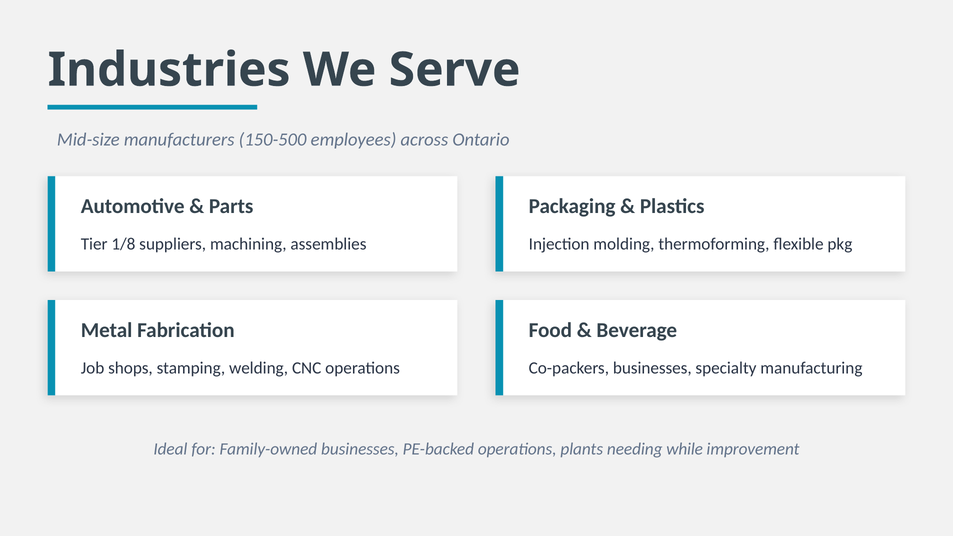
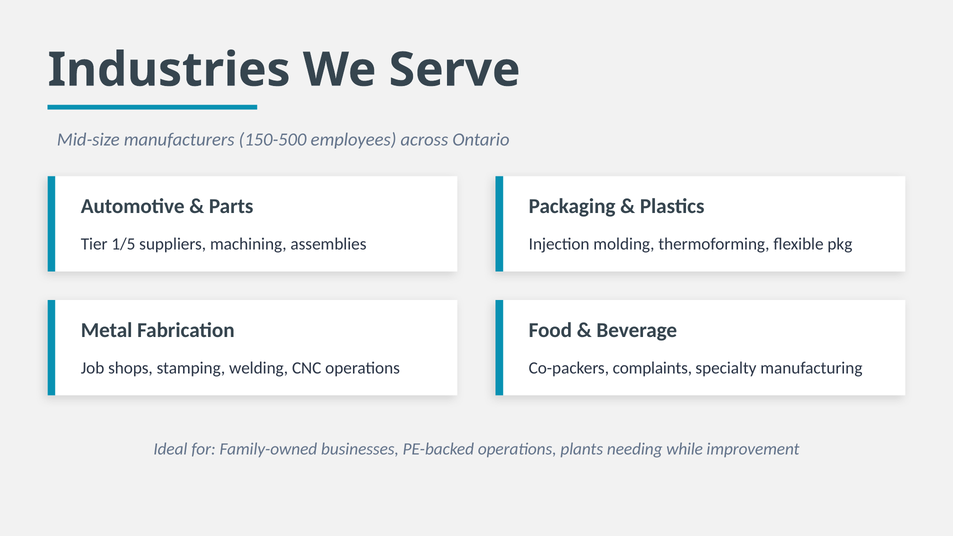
1/8: 1/8 -> 1/5 (123, 244)
Co-packers businesses: businesses -> complaints (652, 368)
